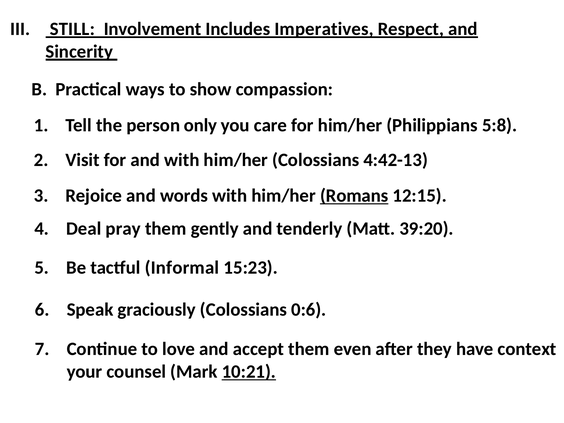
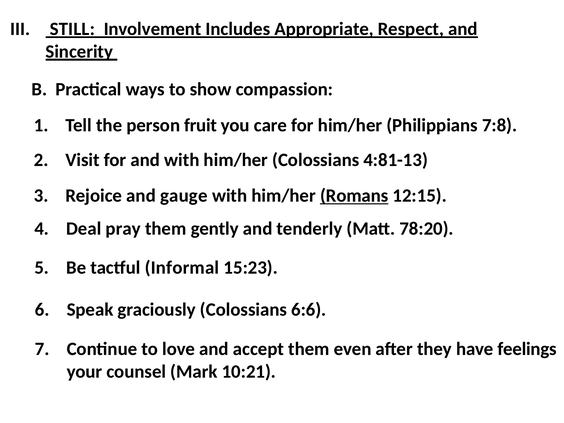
Imperatives: Imperatives -> Appropriate (324, 29)
only: only -> fruit (201, 125)
5:8: 5:8 -> 7:8 (500, 125)
4:42-13: 4:42-13 -> 4:81-13 (396, 160)
words: words -> gauge (184, 196)
39:20: 39:20 -> 78:20 (427, 228)
0:6: 0:6 -> 6:6 (309, 310)
context: context -> feelings (527, 349)
10:21 underline: present -> none (249, 372)
